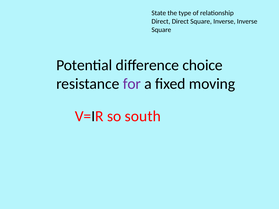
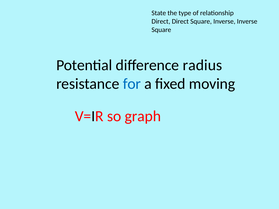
choice: choice -> radius (202, 65)
for colour: purple -> blue (132, 84)
south: south -> graph (143, 116)
